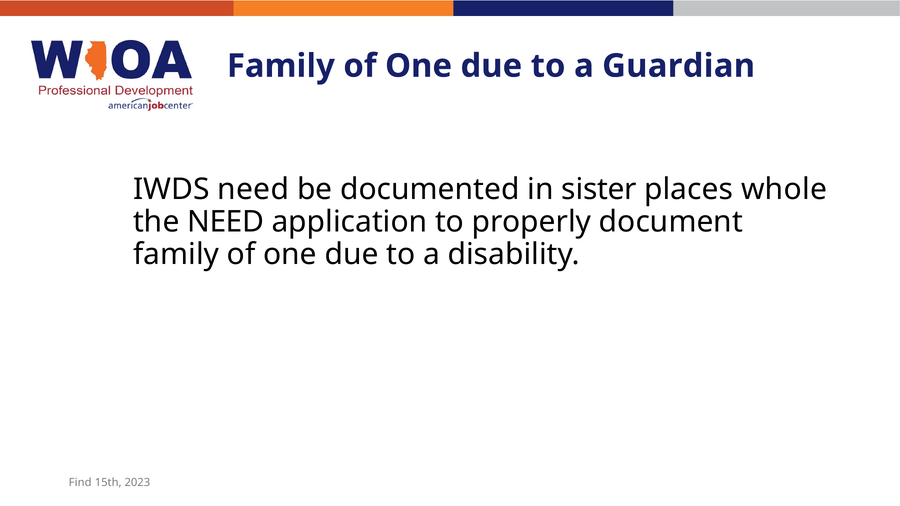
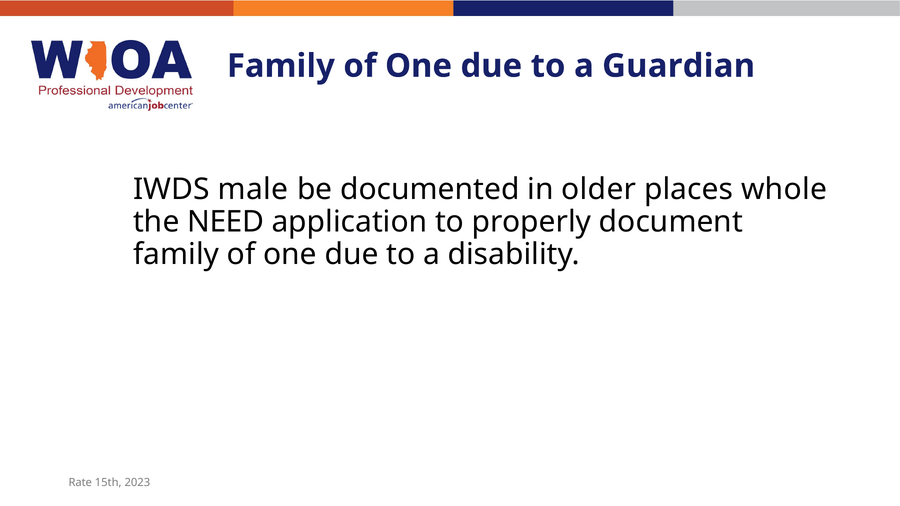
IWDS need: need -> male (253, 190)
sister: sister -> older (599, 190)
Find: Find -> Rate (80, 483)
